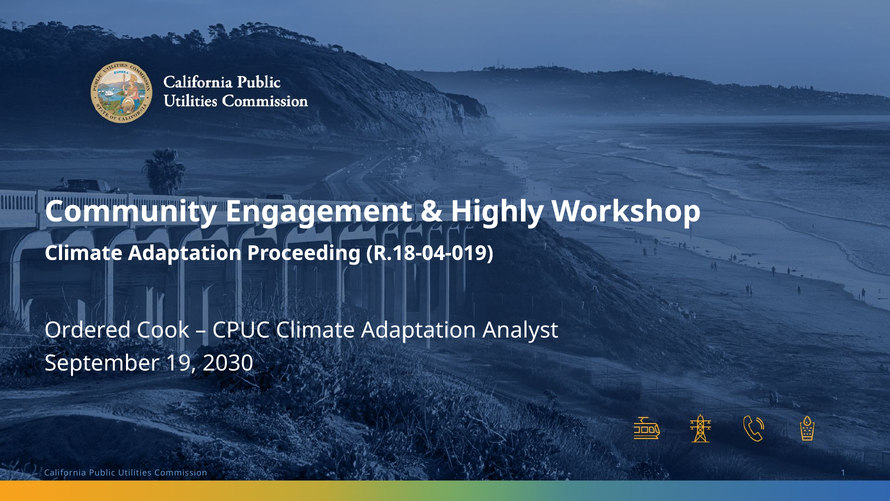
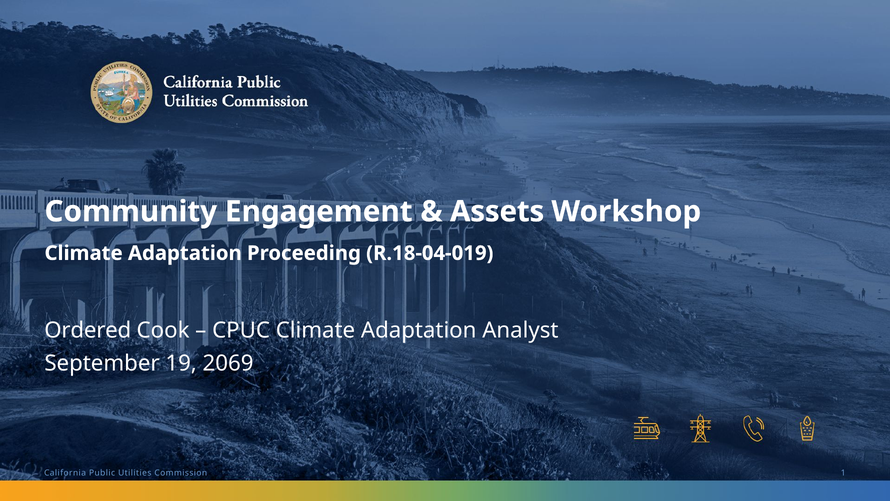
Highly: Highly -> Assets (497, 211)
2030: 2030 -> 2069 (228, 363)
